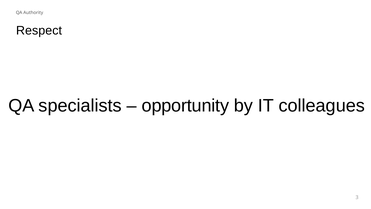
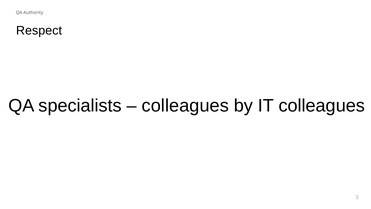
opportunity: opportunity -> colleagues (185, 106)
